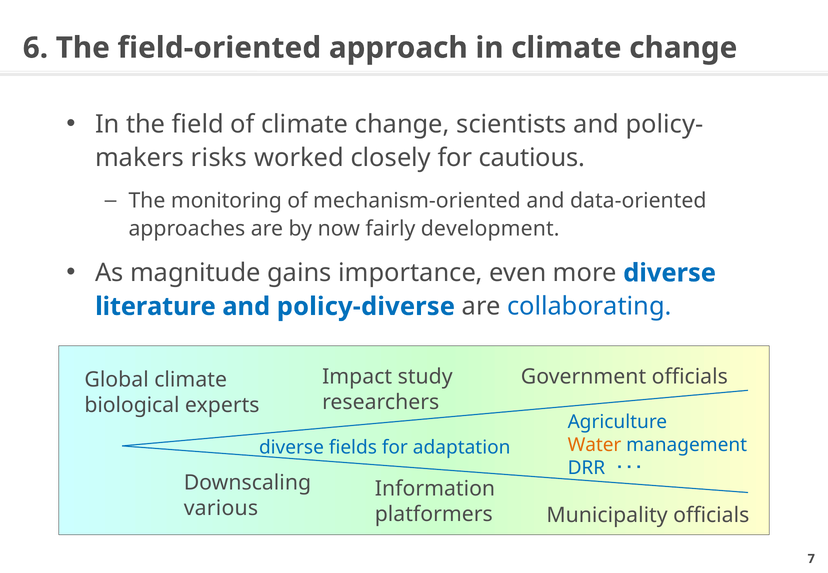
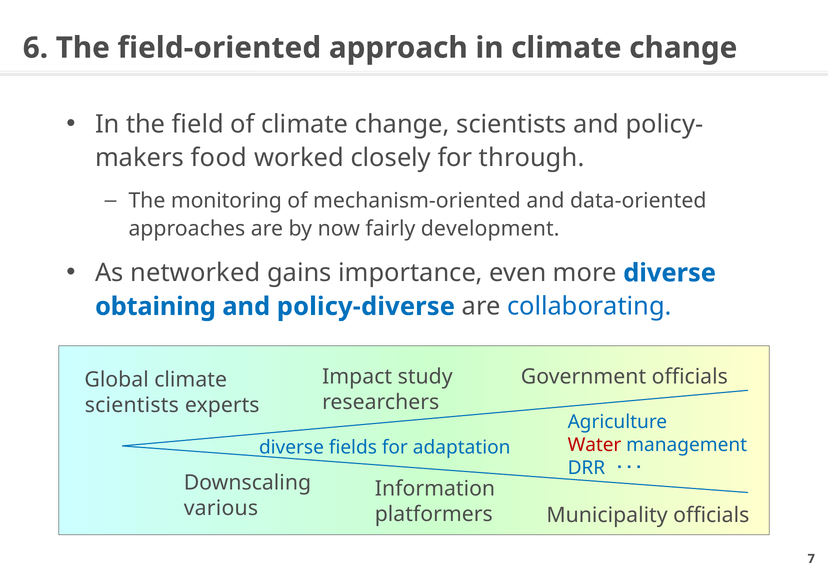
risks: risks -> food (219, 158)
cautious: cautious -> through (532, 158)
magnitude: magnitude -> networked (195, 273)
literature: literature -> obtaining (155, 307)
biological: biological -> scientists (132, 405)
Water colour: orange -> red (594, 445)
